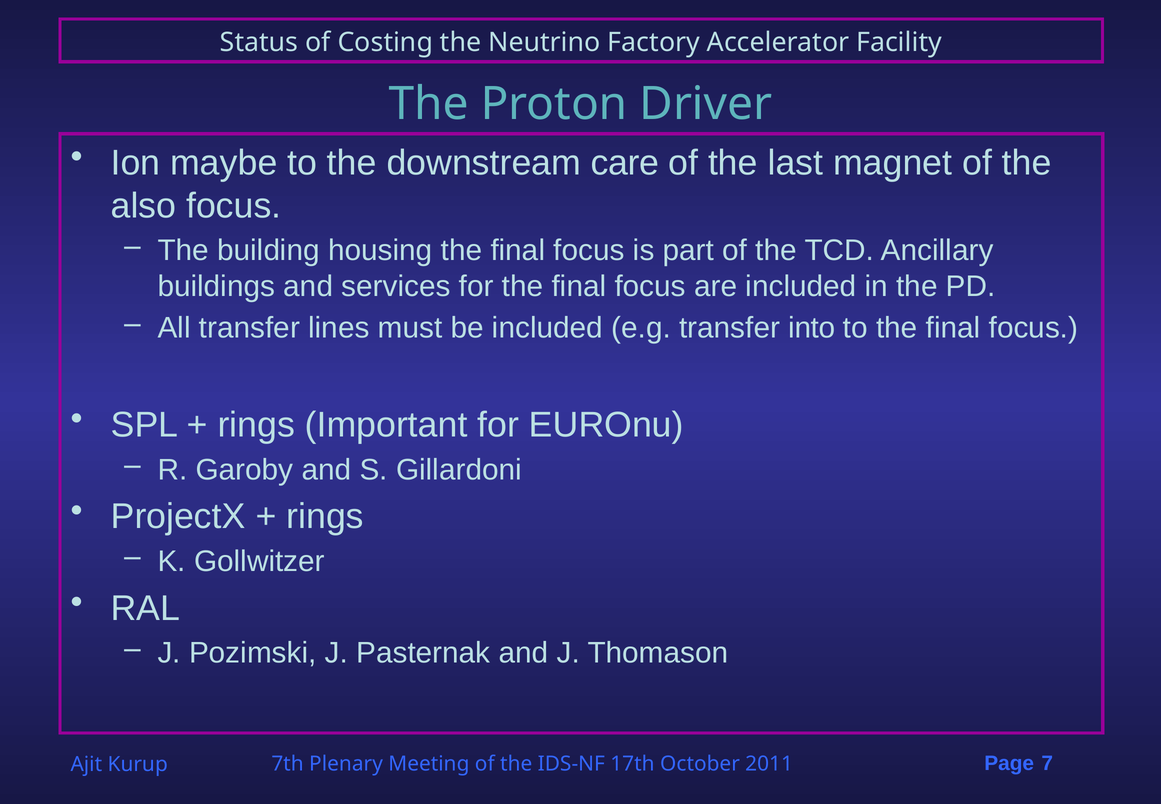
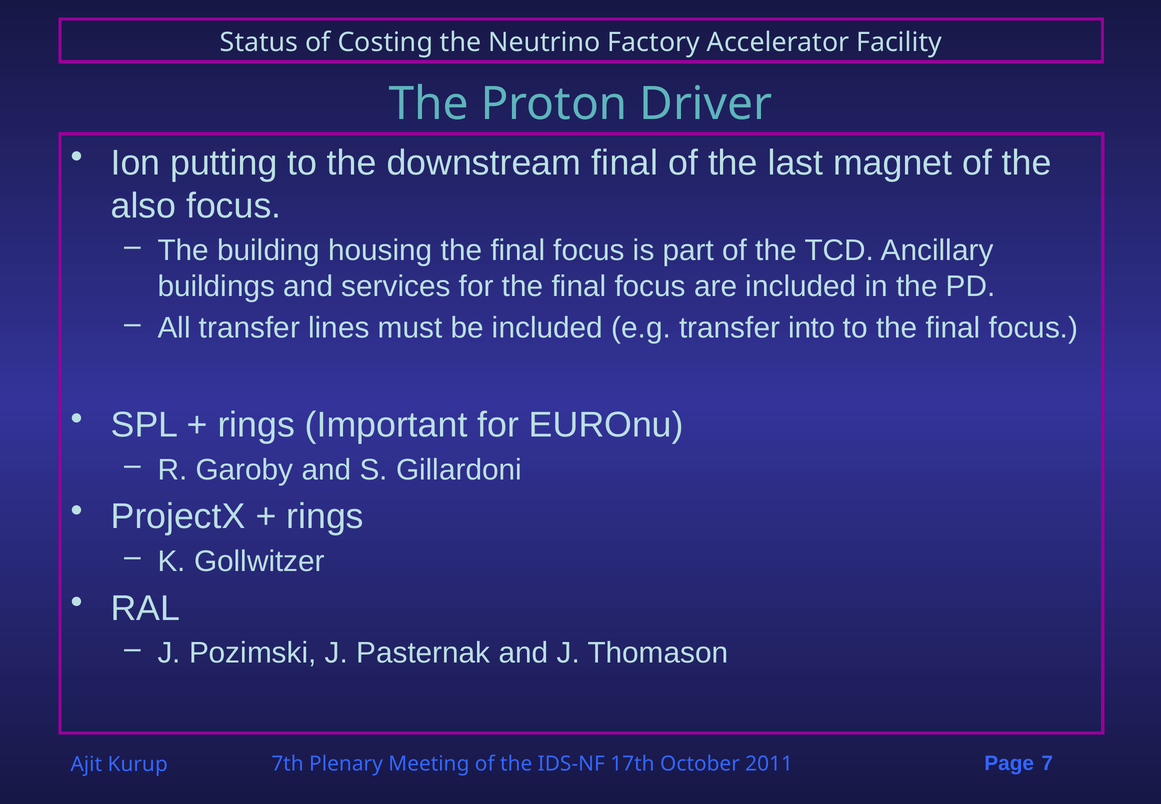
maybe: maybe -> putting (224, 163)
downstream care: care -> final (625, 163)
